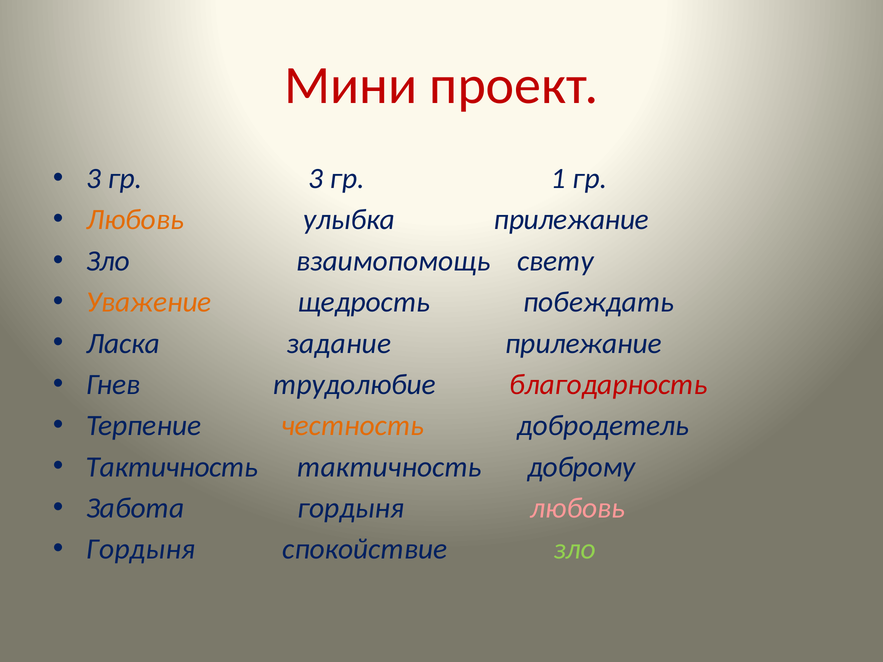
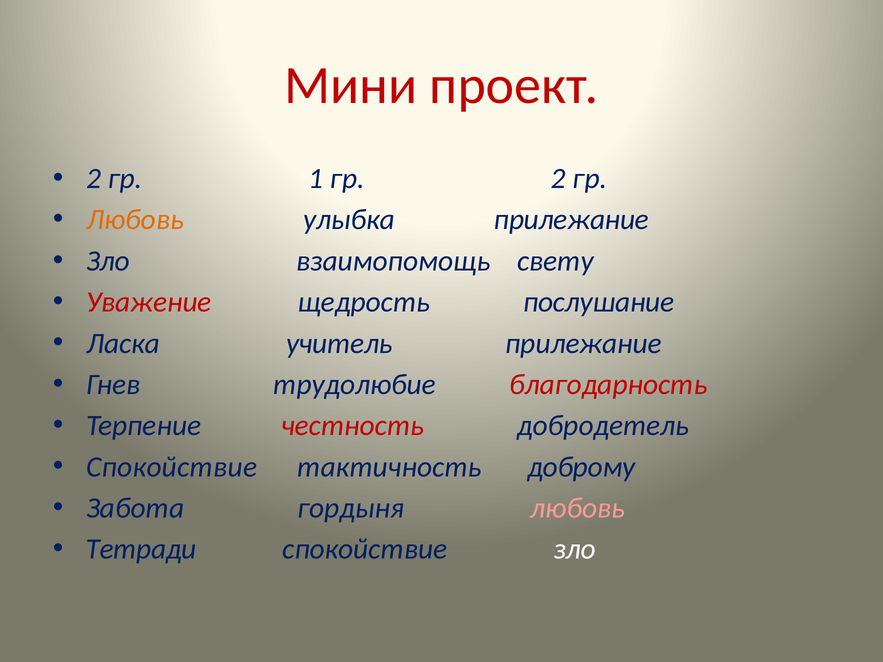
3: 3 -> 2 (94, 179)
гр 3: 3 -> 1 (316, 179)
гр 1: 1 -> 2 (558, 179)
Уважение colour: orange -> red (149, 302)
побеждать: побеждать -> послушание (599, 302)
задание: задание -> учитель (339, 343)
честность colour: orange -> red (353, 426)
Тактичность: Тактичность -> Спокойствие (172, 467)
Гордыня: Гордыня -> Тетради (141, 549)
зло colour: light green -> white (575, 549)
